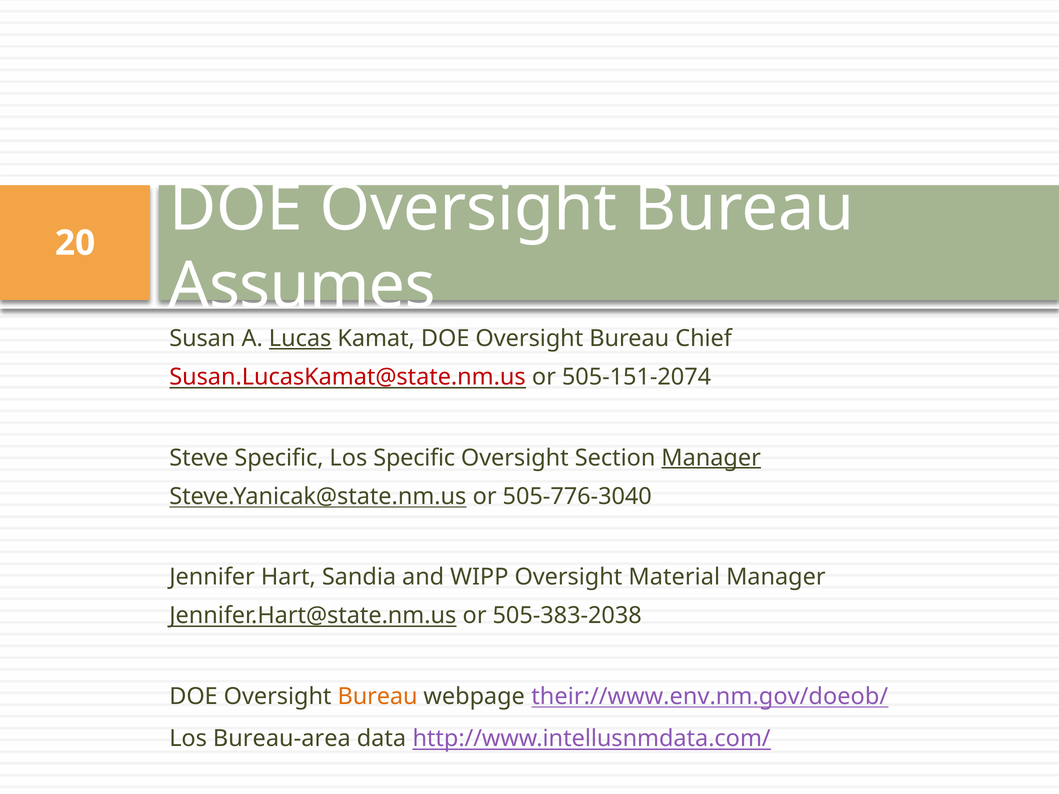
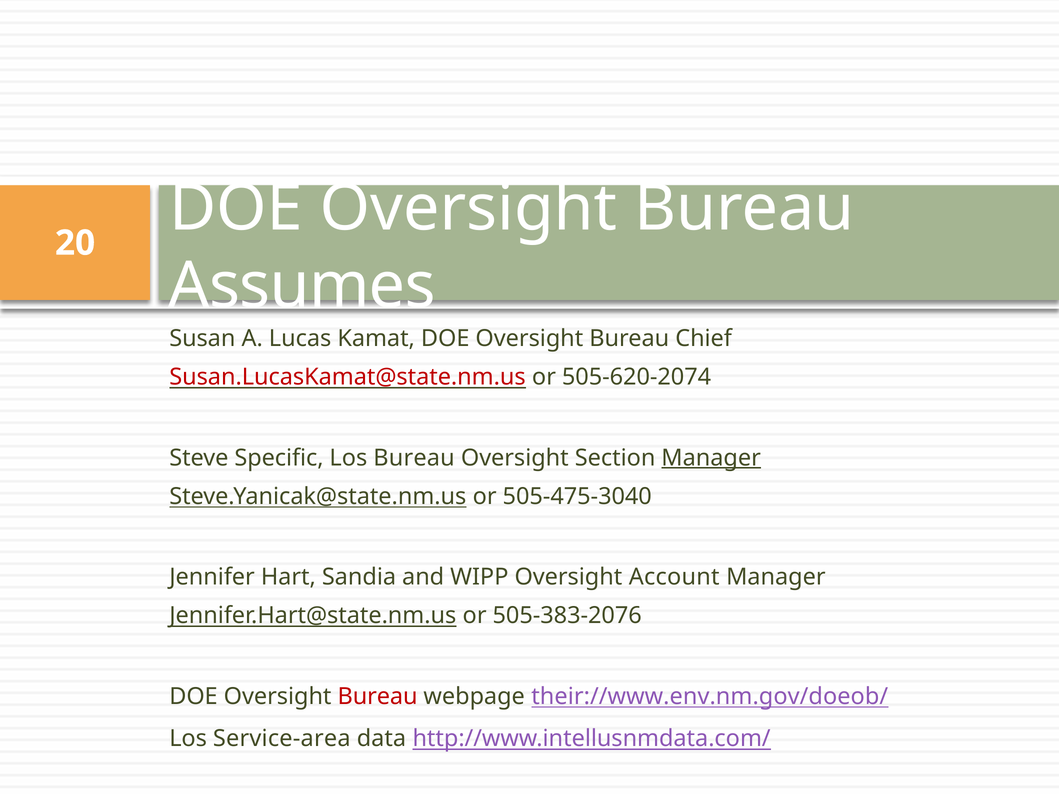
Lucas underline: present -> none (300, 339)
505-151-2074: 505-151-2074 -> 505-620-2074 (637, 377)
Los Specific: Specific -> Bureau (414, 458)
505-776-3040: 505-776-3040 -> 505-475-3040 (577, 496)
Material: Material -> Account (674, 577)
505-383-2038: 505-383-2038 -> 505-383-2076 (567, 616)
Bureau colour: orange -> red (378, 697)
Bureau-area: Bureau-area -> Service-area (282, 739)
